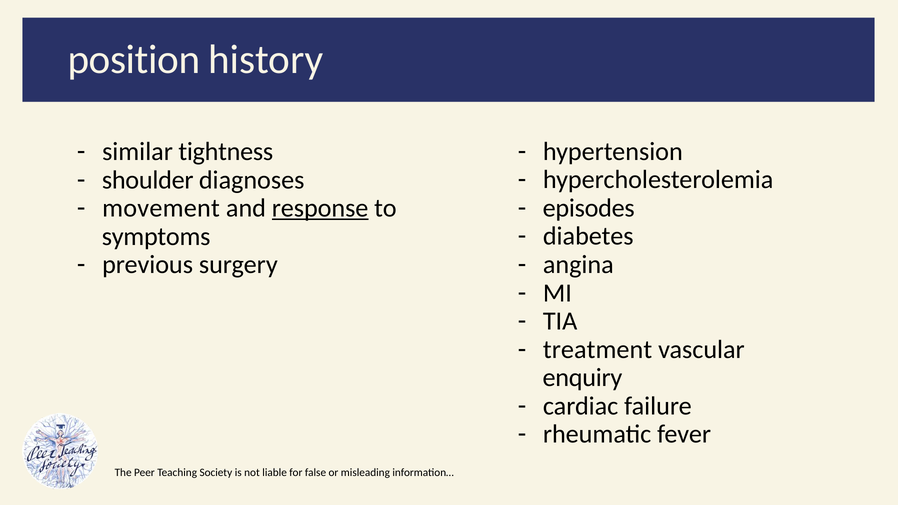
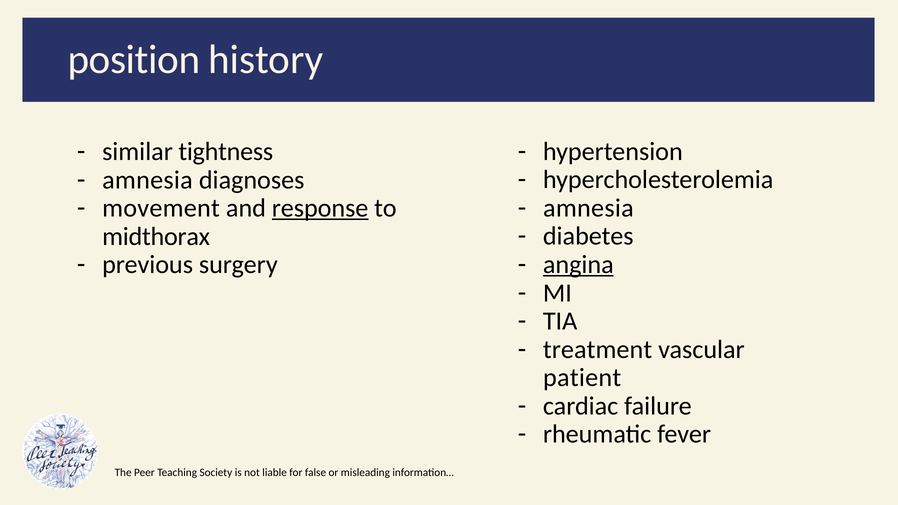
shoulder: shoulder -> amnesia (147, 180)
episodes: episodes -> amnesia (588, 208)
symptoms: symptoms -> midthorax (156, 236)
angina underline: none -> present (578, 265)
enquiry: enquiry -> patient (582, 378)
